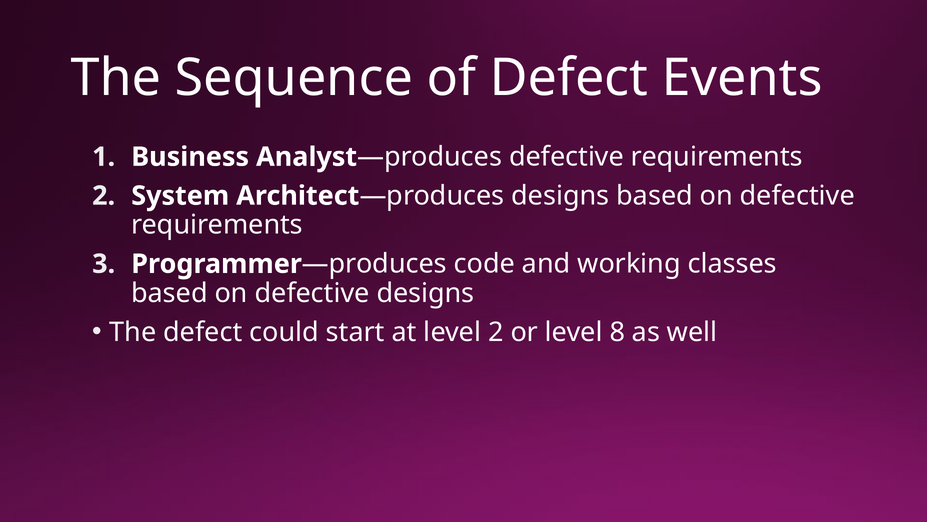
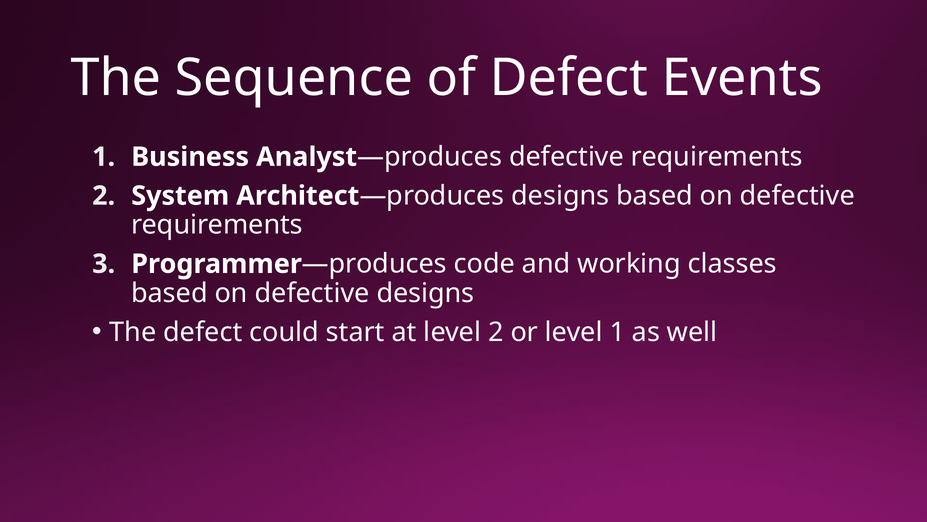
level 8: 8 -> 1 (617, 332)
